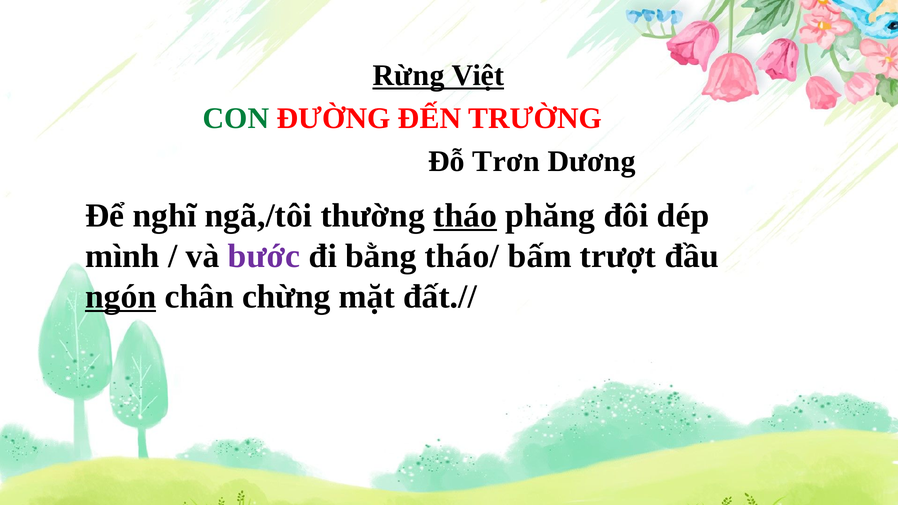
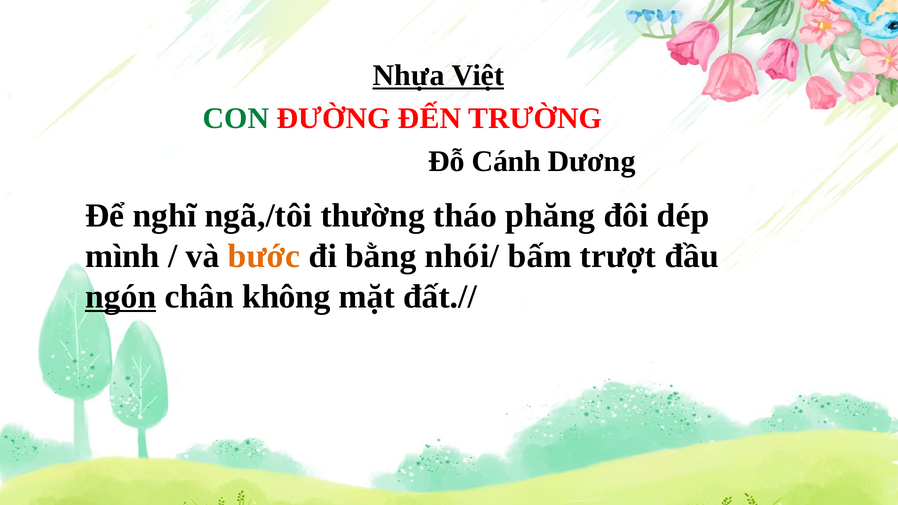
Rừng: Rừng -> Nhựa (409, 75)
Trơn: Trơn -> Cánh (506, 162)
tháo underline: present -> none (465, 216)
bước colour: purple -> orange (264, 256)
tháo/: tháo/ -> nhói/ (462, 256)
chừng: chừng -> không (286, 296)
